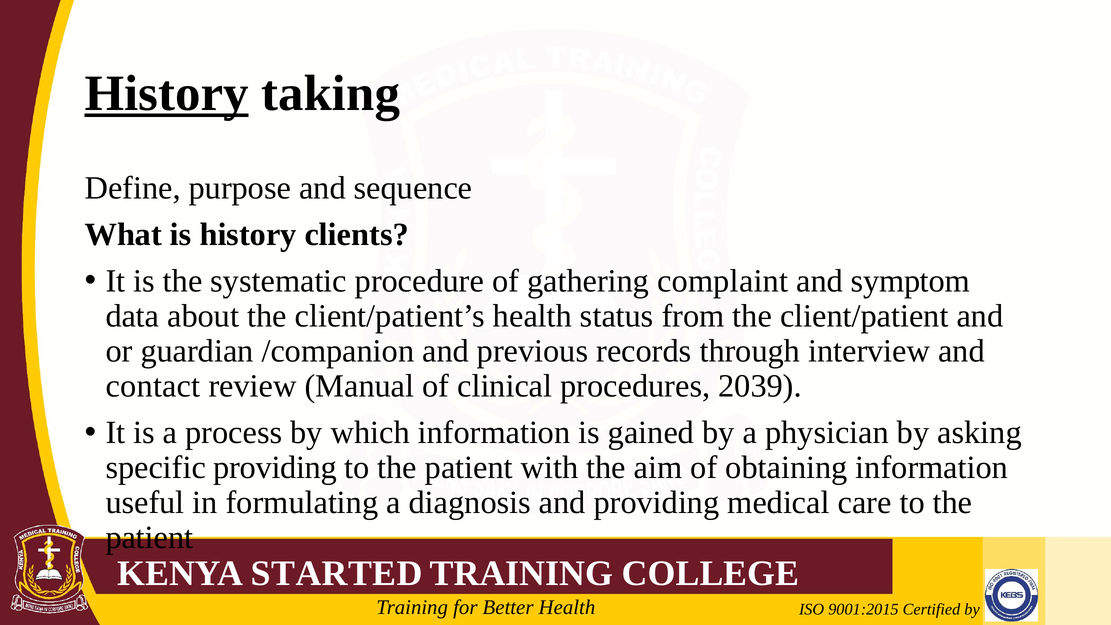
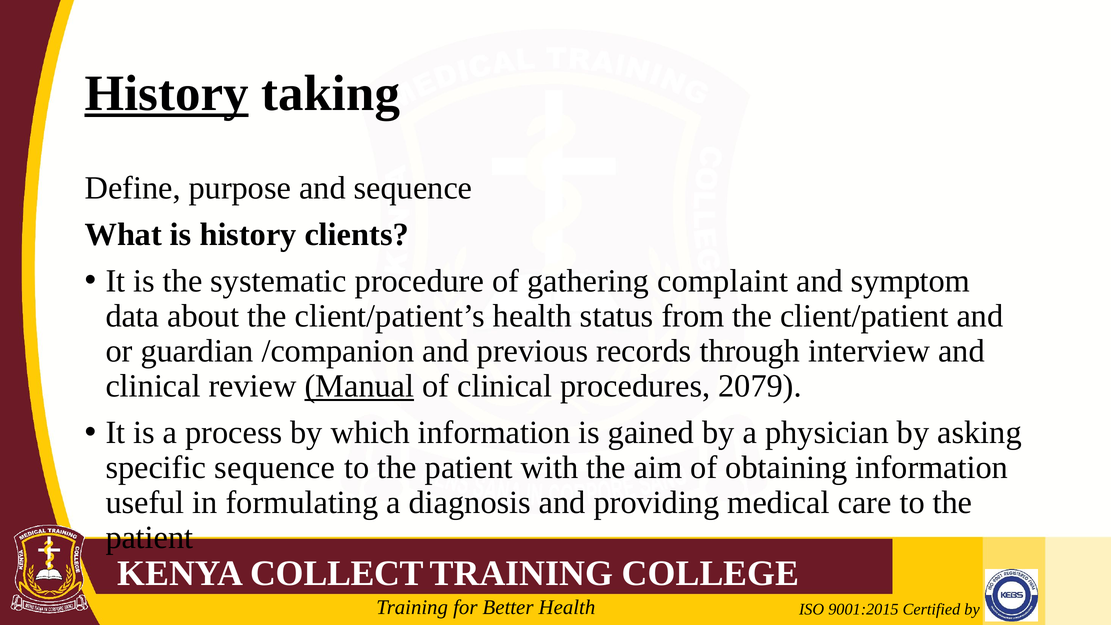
contact: contact -> clinical (153, 386)
Manual underline: none -> present (359, 386)
2039: 2039 -> 2079 (760, 386)
specific providing: providing -> sequence (275, 468)
STARTED: STARTED -> COLLECT (337, 573)
